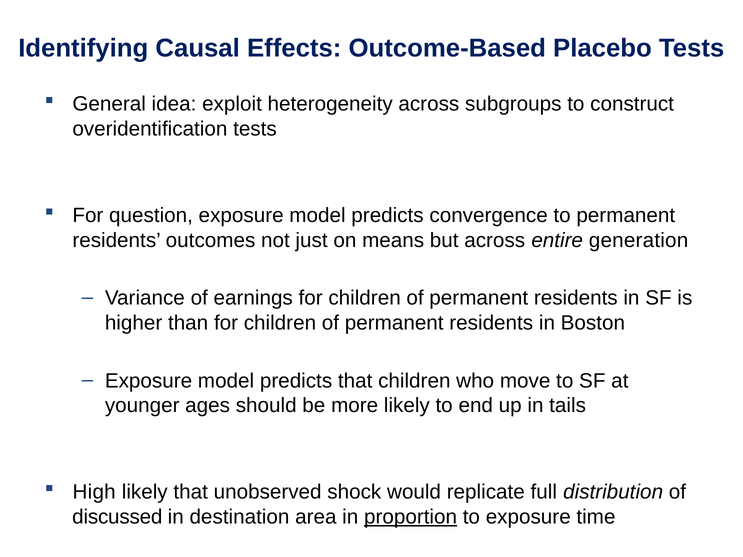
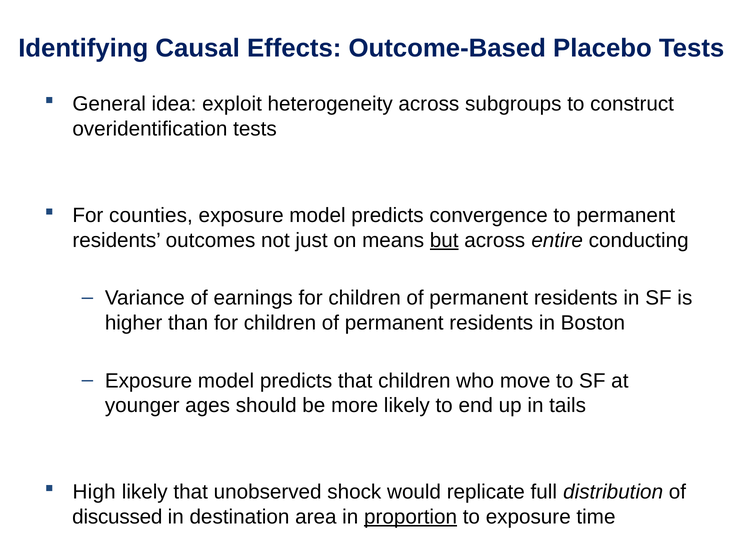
question: question -> counties (151, 216)
but underline: none -> present (444, 240)
generation: generation -> conducting (639, 240)
